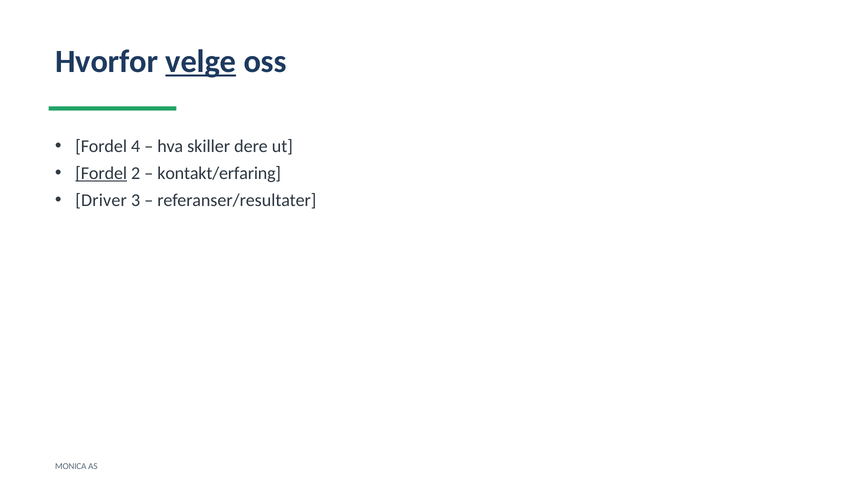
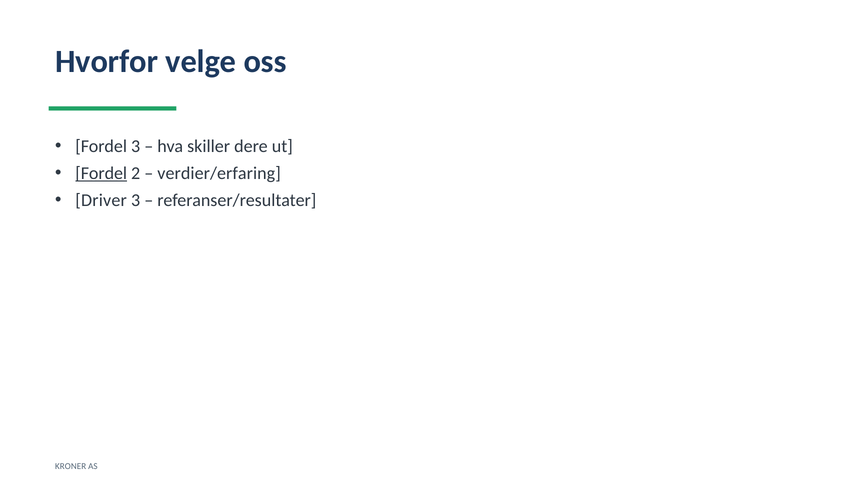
velge underline: present -> none (201, 62)
Fordel 4: 4 -> 3 (136, 147)
kontakt/erfaring: kontakt/erfaring -> verdier/erfaring (219, 174)
MONICA: MONICA -> KRONER (71, 467)
